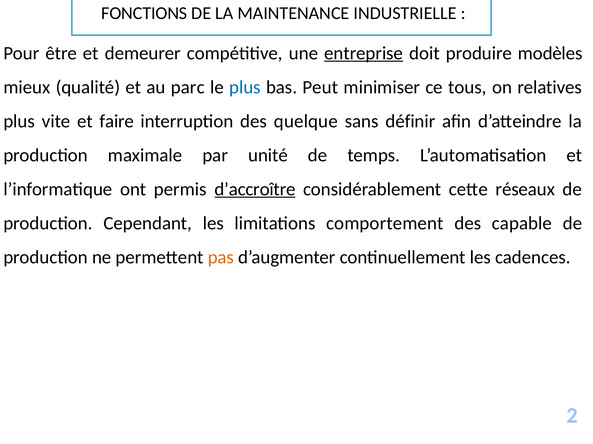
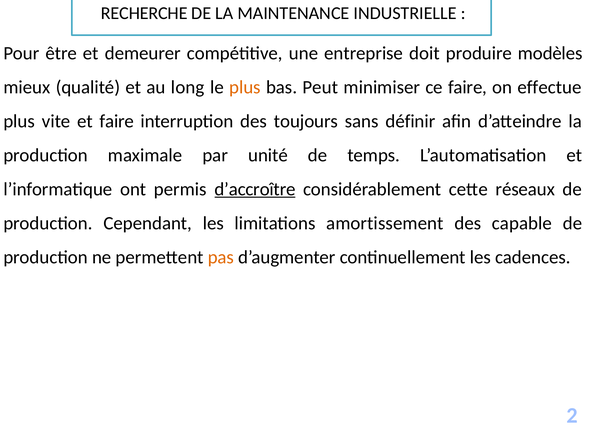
FONCTIONS: FONCTIONS -> RECHERCHE (144, 13)
entreprise underline: present -> none (364, 53)
parc: parc -> long (188, 87)
plus colour: blue -> orange (245, 87)
ce tous: tous -> faire (468, 87)
relatives: relatives -> effectue (550, 87)
quelque: quelque -> toujours (306, 121)
comportement: comportement -> amortissement (385, 224)
